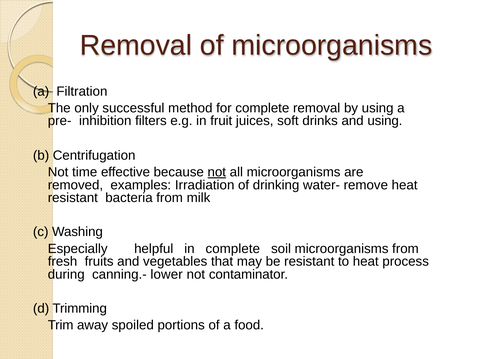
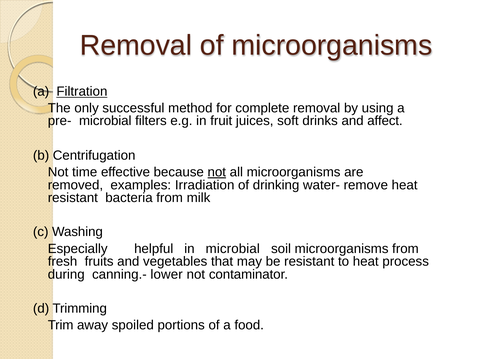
Filtration underline: none -> present (82, 91)
pre- inhibition: inhibition -> microbial (105, 121)
and using: using -> affect (385, 121)
in complete: complete -> microbial (233, 248)
